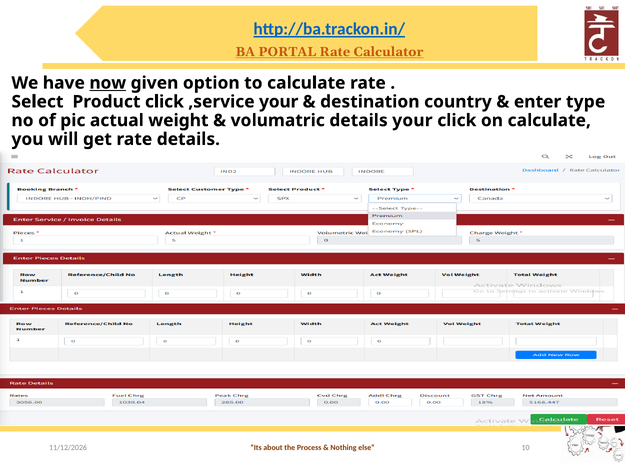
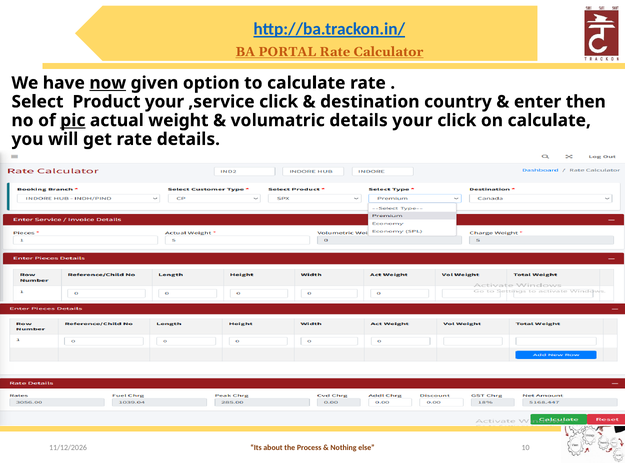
Product click: click -> your (164, 102)
,service your: your -> click (279, 102)
type: type -> then (586, 102)
pic underline: none -> present (73, 120)
